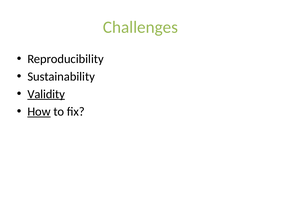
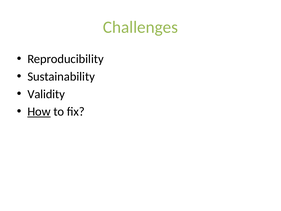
Validity underline: present -> none (46, 94)
